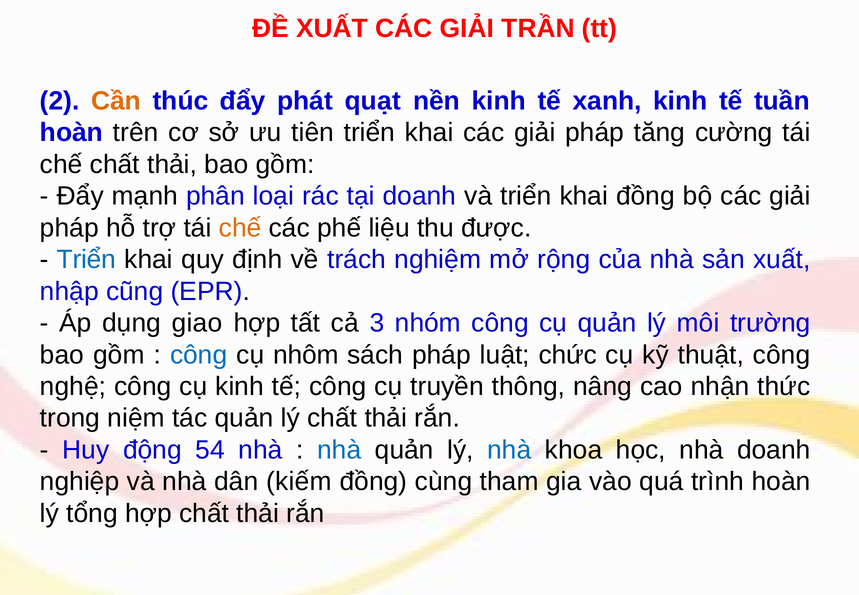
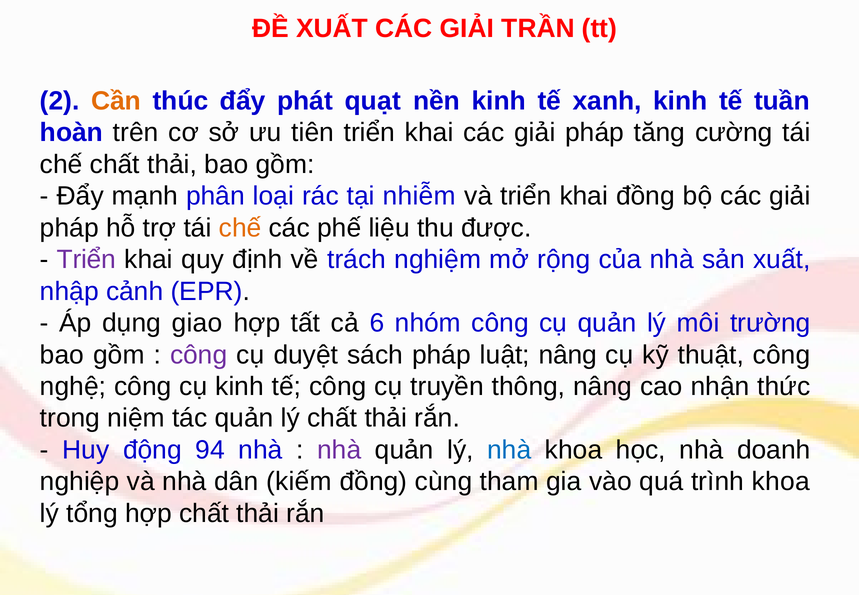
tại doanh: doanh -> nhiễm (419, 196)
Triển colour: blue -> purple (86, 259)
cũng: cũng -> cảnh (135, 291)
3: 3 -> 6 (377, 323)
công colour: blue -> purple (199, 355)
nhôm: nhôm -> duyệt (306, 355)
luật chức: chức -> nâng (568, 355)
54: 54 -> 94 (210, 450)
nhà colour: blue -> purple (339, 450)
trình hoàn: hoàn -> khoa (781, 481)
